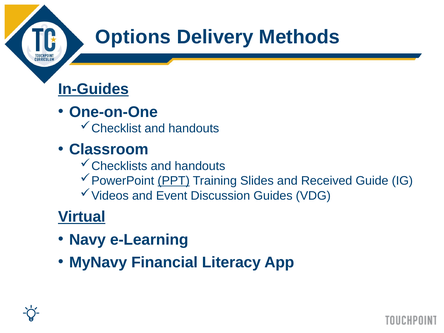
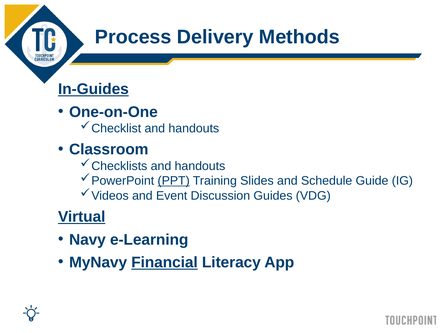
Options: Options -> Process (133, 37)
Received: Received -> Schedule (327, 181)
Financial underline: none -> present (165, 262)
